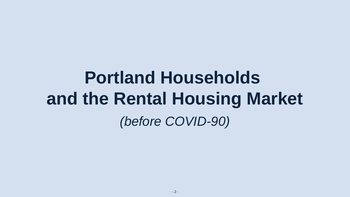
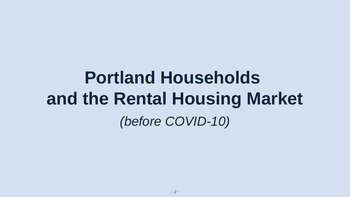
COVID-90: COVID-90 -> COVID-10 (198, 121)
